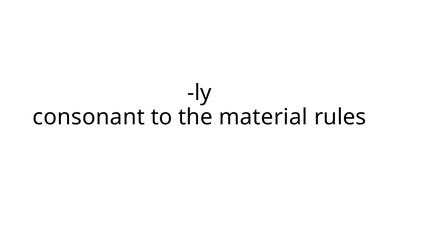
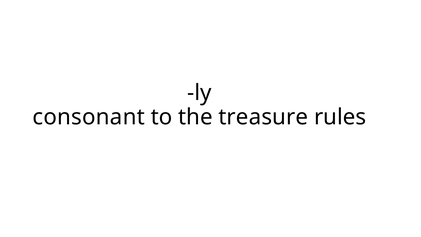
material: material -> treasure (263, 117)
